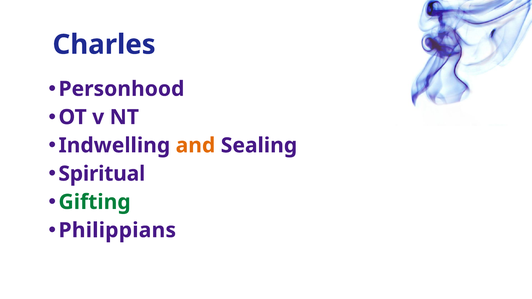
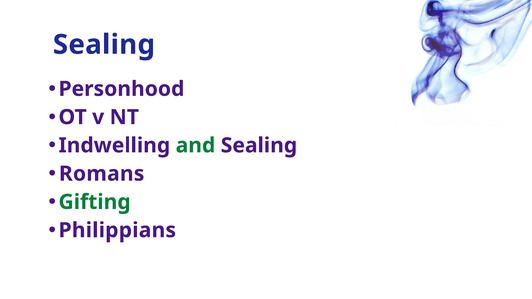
Charles: Charles -> Sealing (104, 45)
and colour: orange -> green (195, 146)
Spiritual: Spiritual -> Romans (102, 174)
